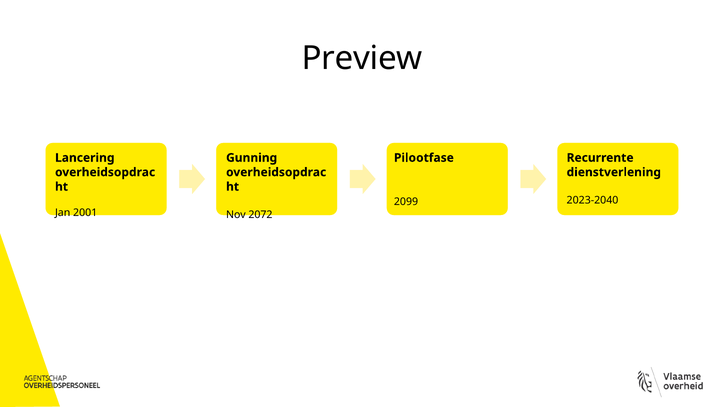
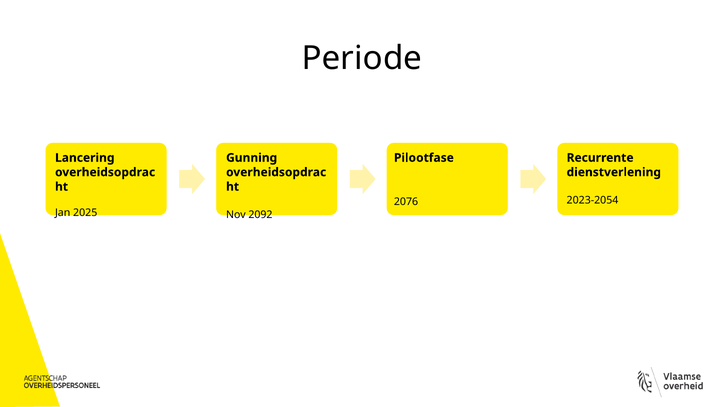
Preview: Preview -> Periode (362, 58)
2023-2040: 2023-2040 -> 2023-2054 (592, 200)
2099: 2099 -> 2076 (406, 202)
2001: 2001 -> 2025 (85, 213)
2072: 2072 -> 2092 (260, 215)
